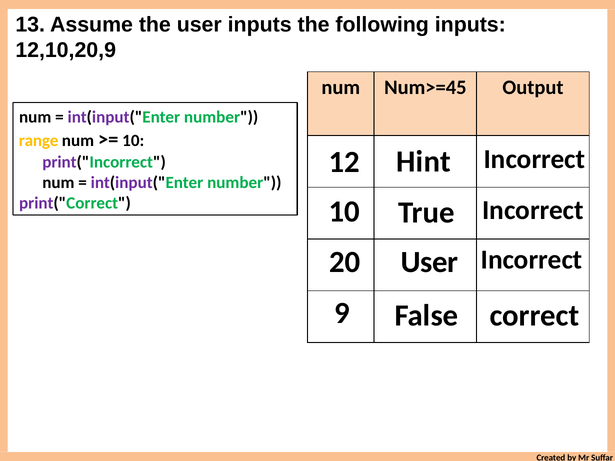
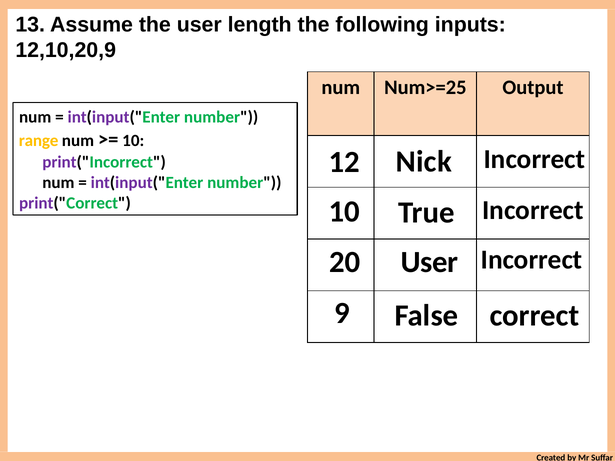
user inputs: inputs -> length (260, 25)
Num>=45: Num>=45 -> Num>=25 (425, 88)
Hint: Hint -> Nick (424, 162)
